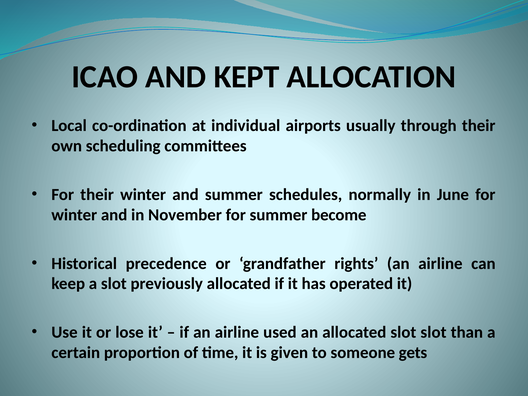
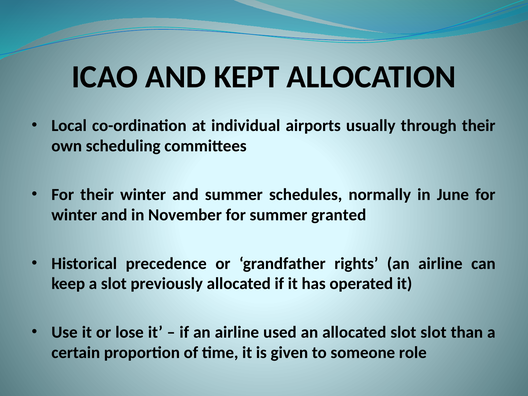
become: become -> granted (339, 215)
gets: gets -> role (413, 353)
